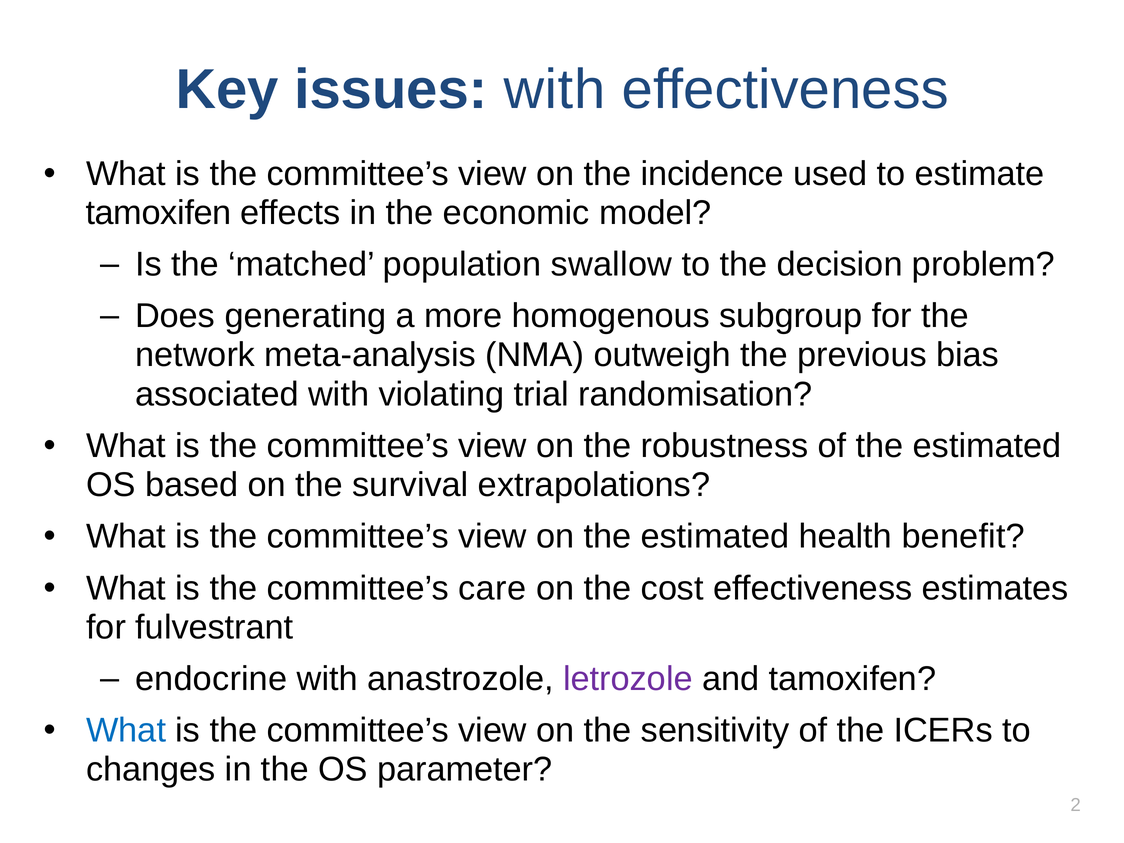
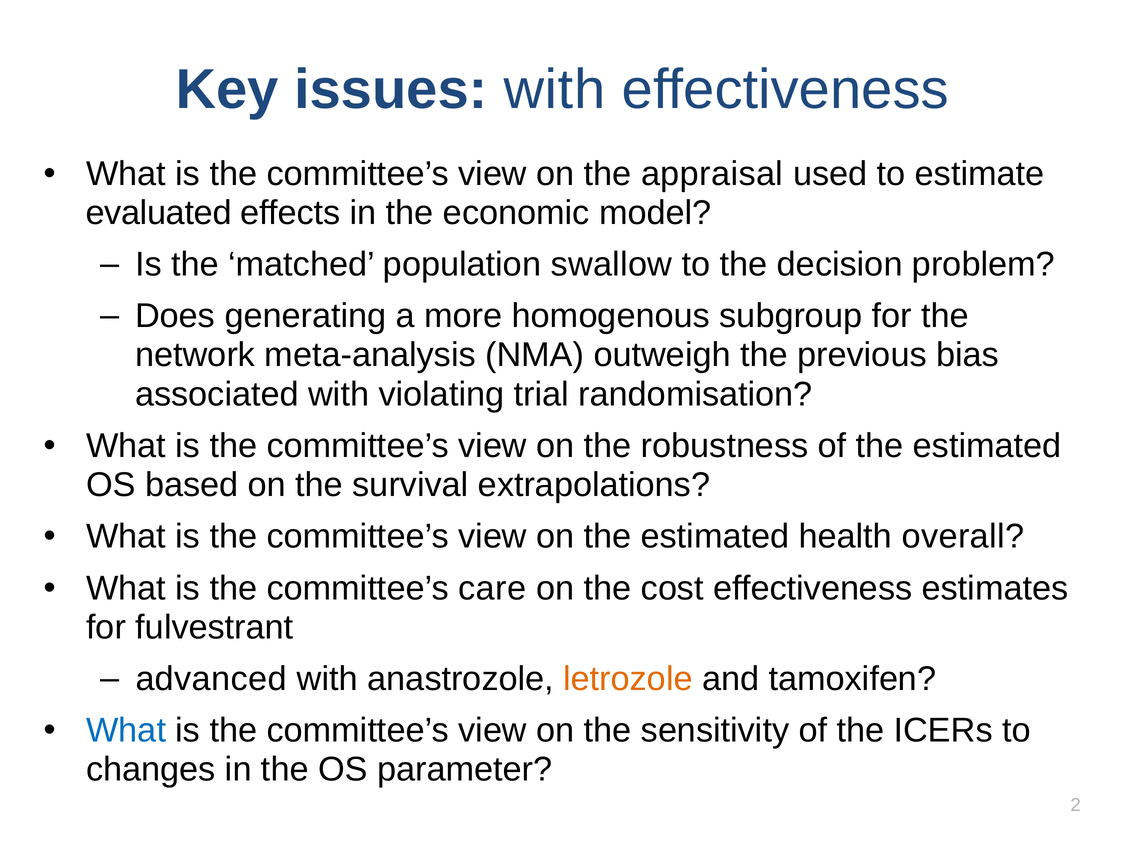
incidence: incidence -> appraisal (712, 174)
tamoxifen: tamoxifen -> evaluated (159, 213)
benefit: benefit -> overall (963, 537)
endocrine: endocrine -> advanced (211, 679)
letrozole colour: purple -> orange (628, 679)
